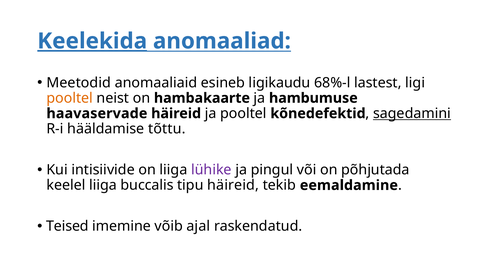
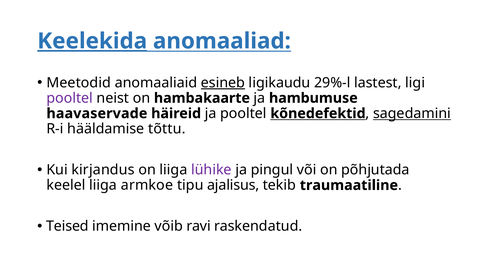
esineb underline: none -> present (223, 83)
68%-l: 68%-l -> 29%-l (332, 83)
pooltel colour: orange -> purple (70, 98)
kõnedefektid underline: none -> present (318, 113)
intisiivide: intisiivide -> kirjandus (103, 170)
buccalis: buccalis -> armkoe (147, 185)
tipu häireid: häireid -> ajalisus (233, 185)
eemaldamine: eemaldamine -> traumaatiline (349, 185)
ajal: ajal -> ravi (199, 226)
